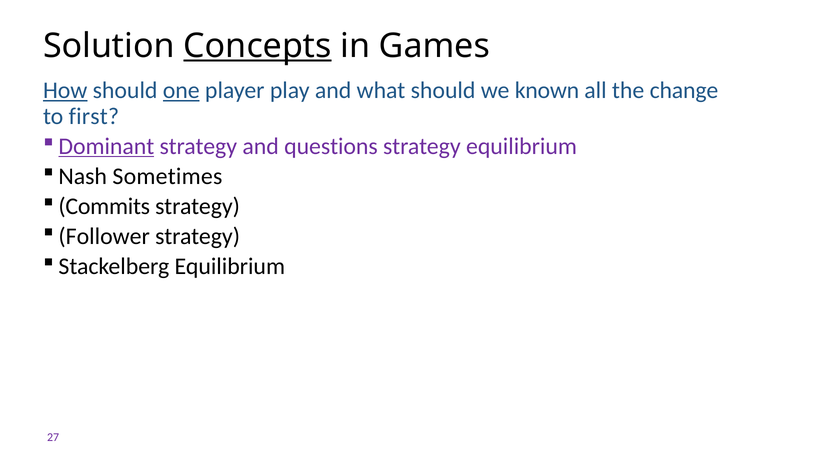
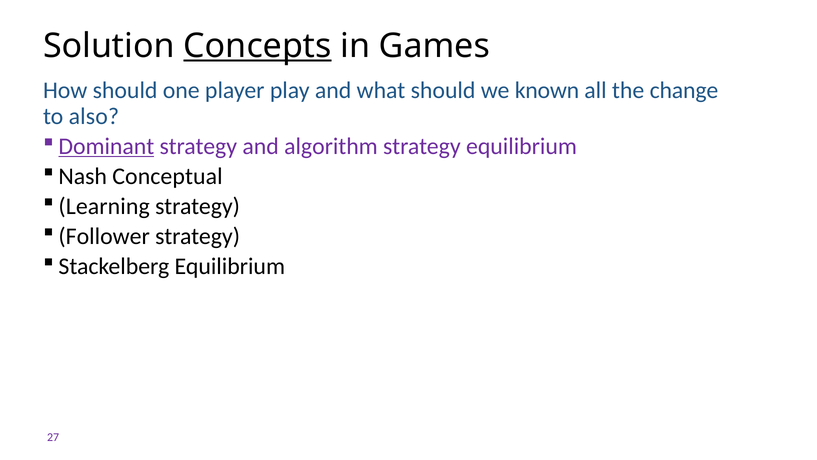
How underline: present -> none (65, 90)
one underline: present -> none (181, 90)
first: first -> also (94, 116)
questions: questions -> algorithm (331, 146)
Sometimes: Sometimes -> Conceptual (167, 176)
Commits: Commits -> Learning (104, 206)
